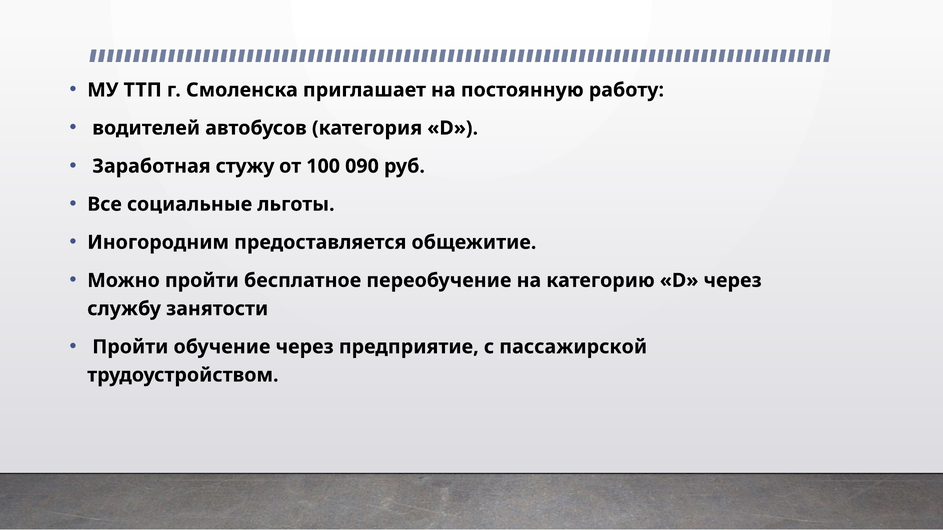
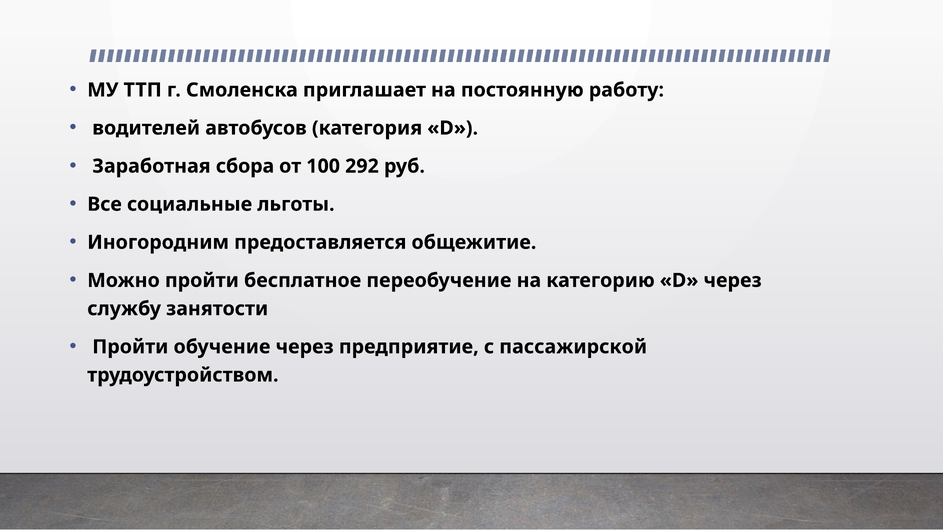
стужу: стужу -> сбора (245, 166)
090: 090 -> 292 (362, 166)
